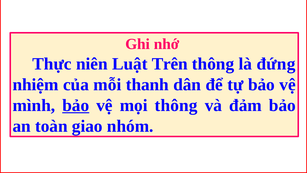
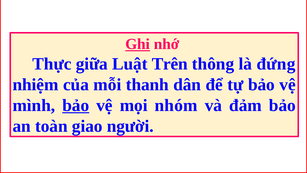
Ghi underline: none -> present (138, 44)
niên: niên -> giữa (92, 64)
mọi thông: thông -> nhóm (176, 105)
nhóm: nhóm -> người (130, 126)
